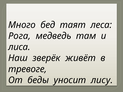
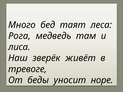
лису: лису -> норе (102, 80)
